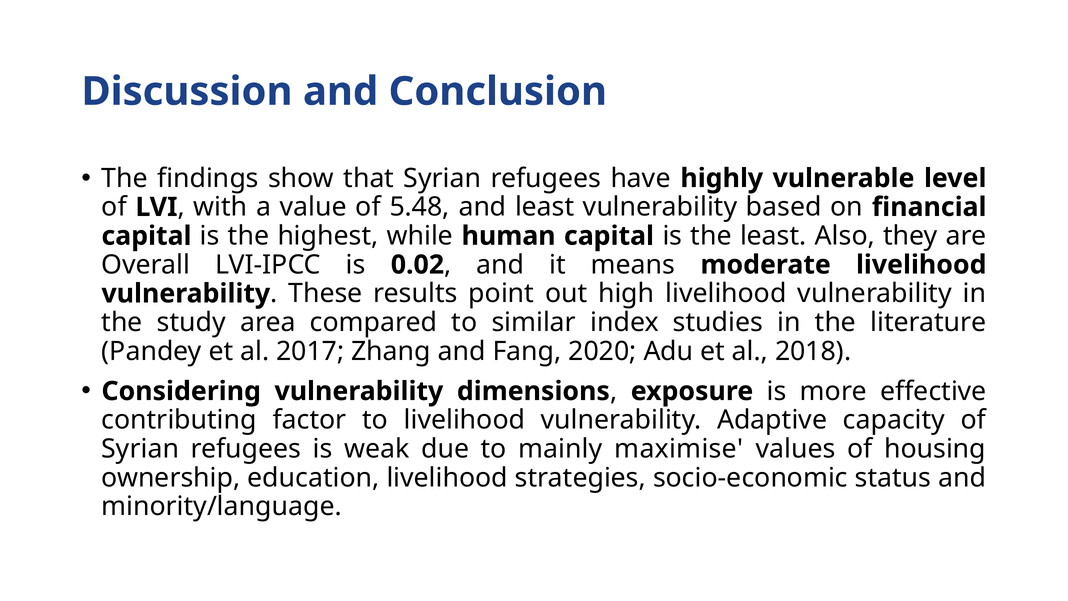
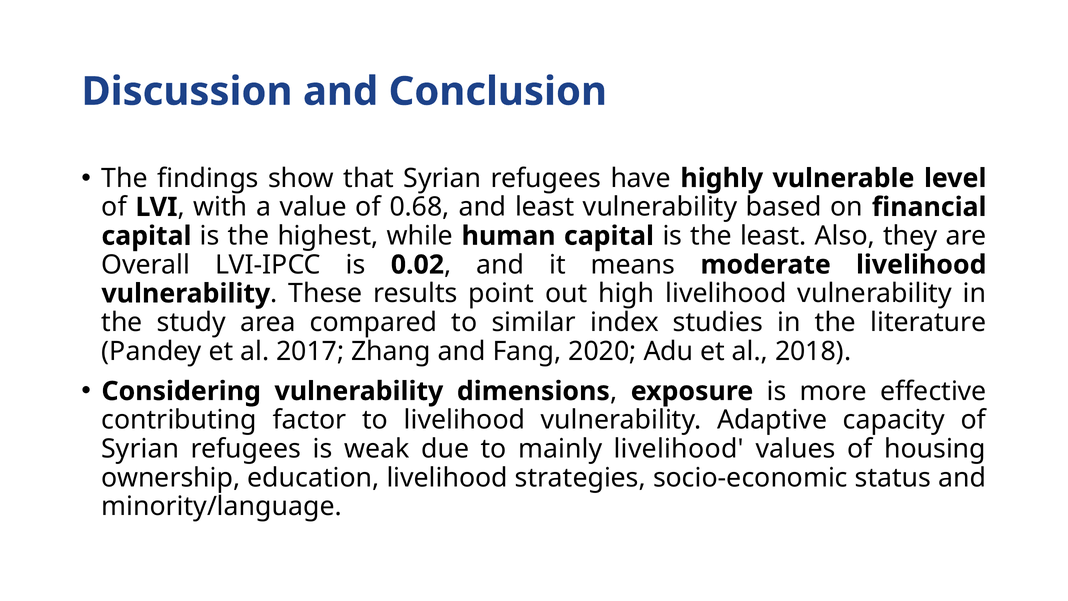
5.48: 5.48 -> 0.68 (420, 207)
mainly maximise: maximise -> livelihood (679, 449)
